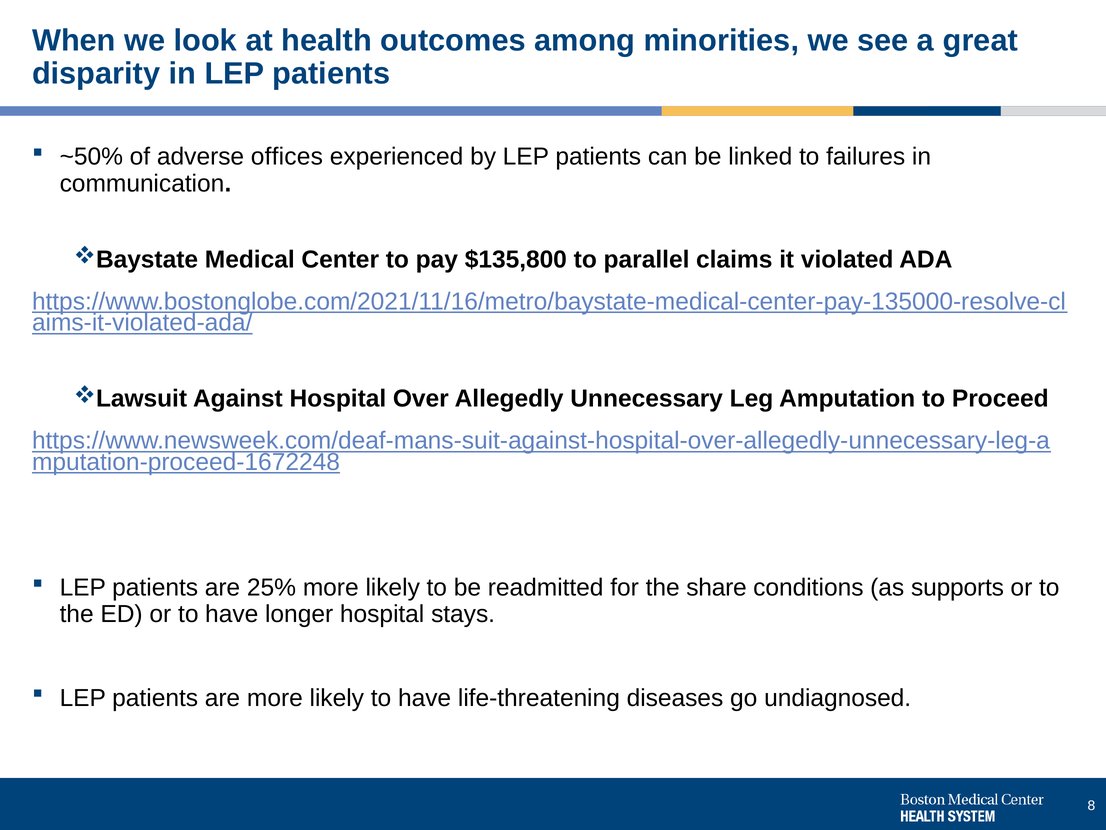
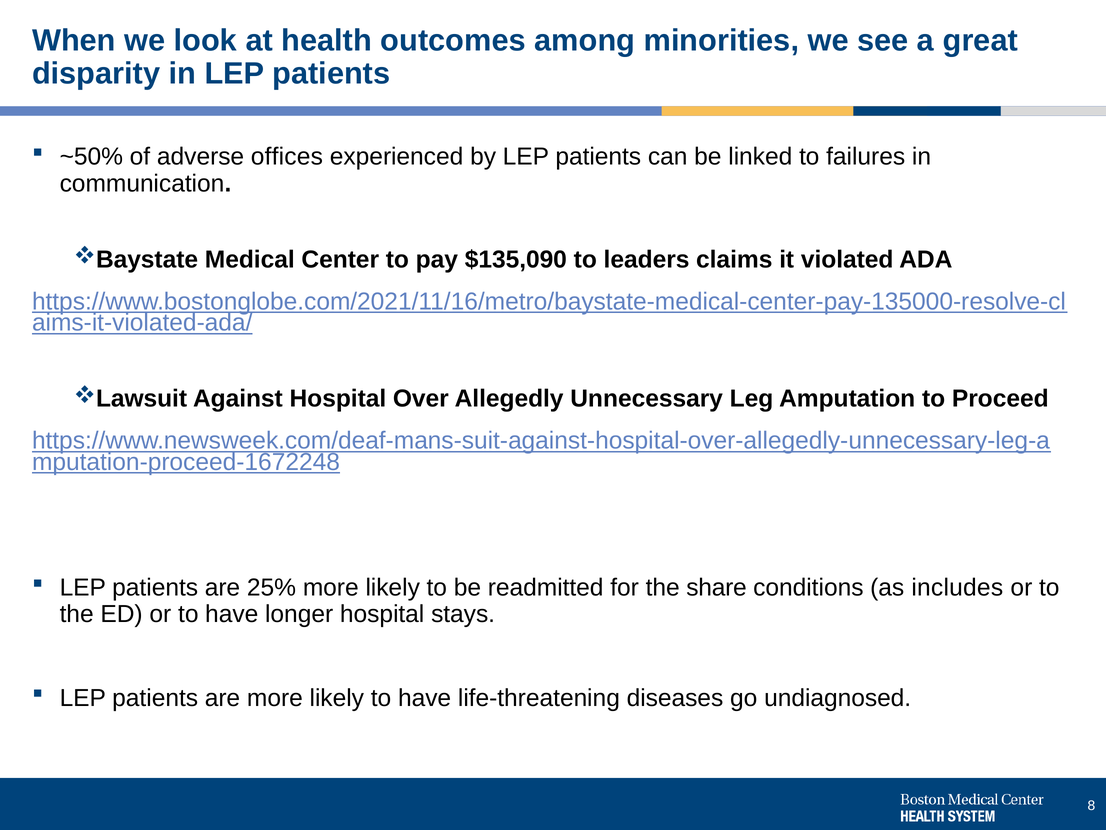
$135,800: $135,800 -> $135,090 (516, 259)
parallel: parallel -> leaders (647, 259)
supports: supports -> includes (957, 587)
